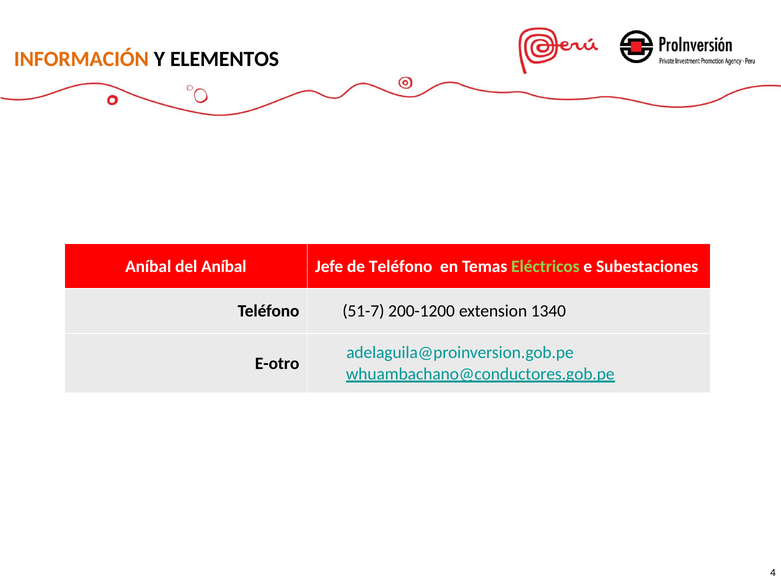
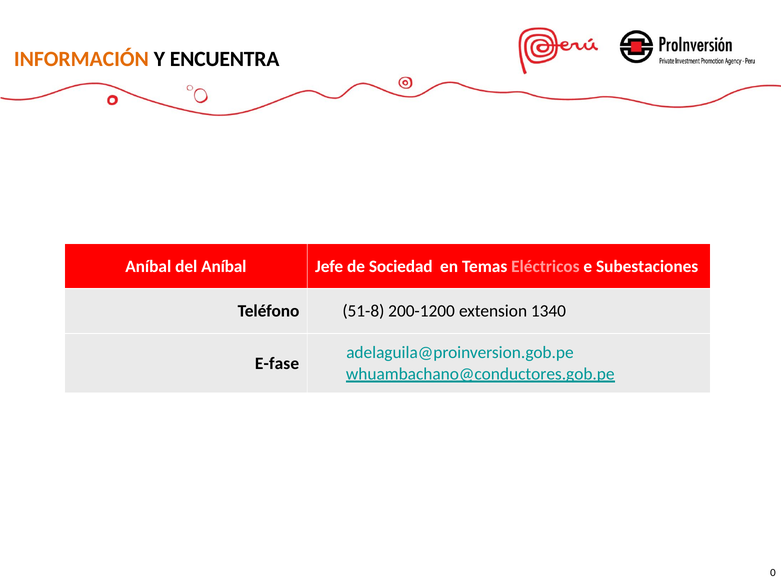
ELEMENTOS: ELEMENTOS -> ENCUENTRA (225, 59)
de Teléfono: Teléfono -> Sociedad (401, 266)
Eléctricos colour: light green -> pink (545, 266)
51-7: 51-7 -> 51-8 (363, 311)
E-otro: E-otro -> E-fase (277, 363)
4: 4 -> 0 (773, 572)
